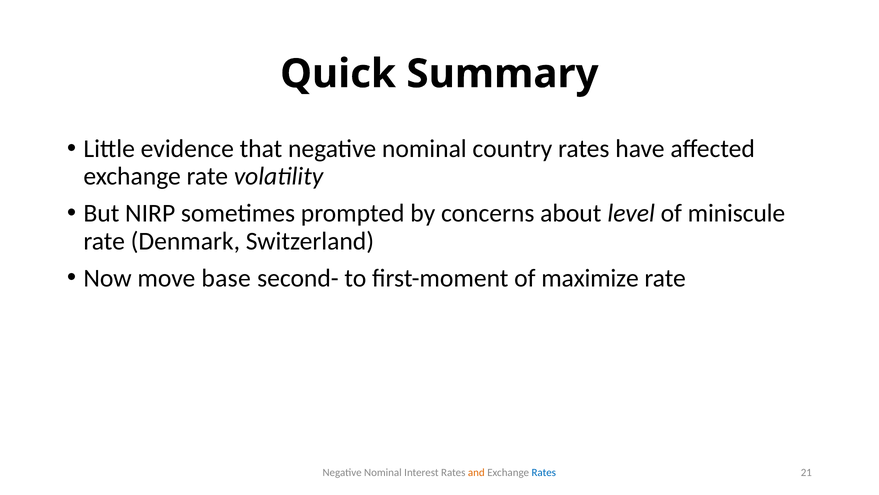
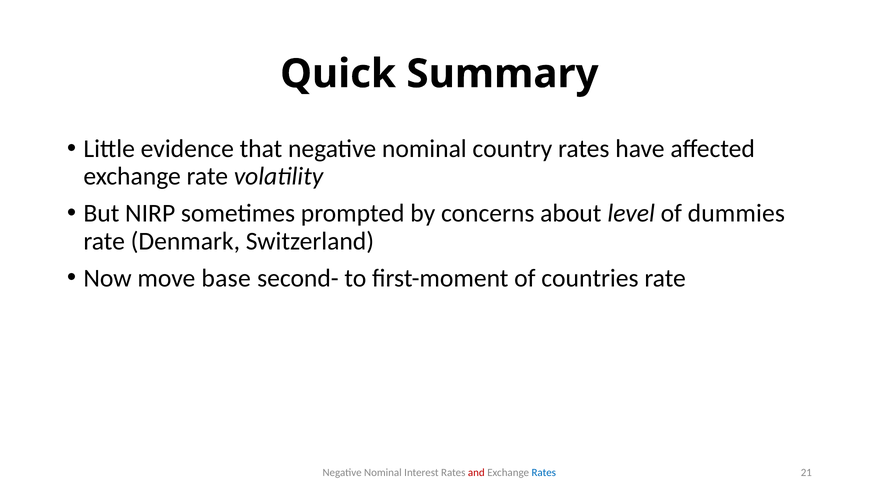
miniscule: miniscule -> dummies (736, 213)
maximize: maximize -> countries (590, 278)
and colour: orange -> red (476, 472)
